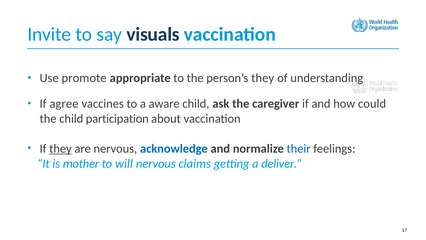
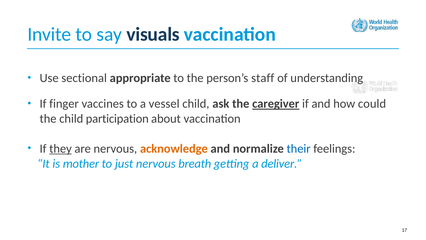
promote: promote -> sectional (84, 78)
person’s they: they -> staff (263, 78)
agree: agree -> finger (64, 104)
aware: aware -> vessel (164, 104)
caregiver underline: none -> present (276, 104)
acknowledge colour: blue -> orange (174, 148)
will: will -> just (124, 163)
claims: claims -> breath (195, 163)
